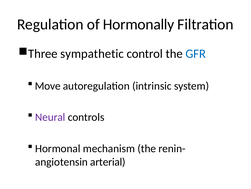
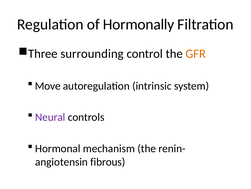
sympathetic: sympathetic -> surrounding (92, 54)
GFR colour: blue -> orange (196, 54)
arterial: arterial -> fibrous (108, 161)
